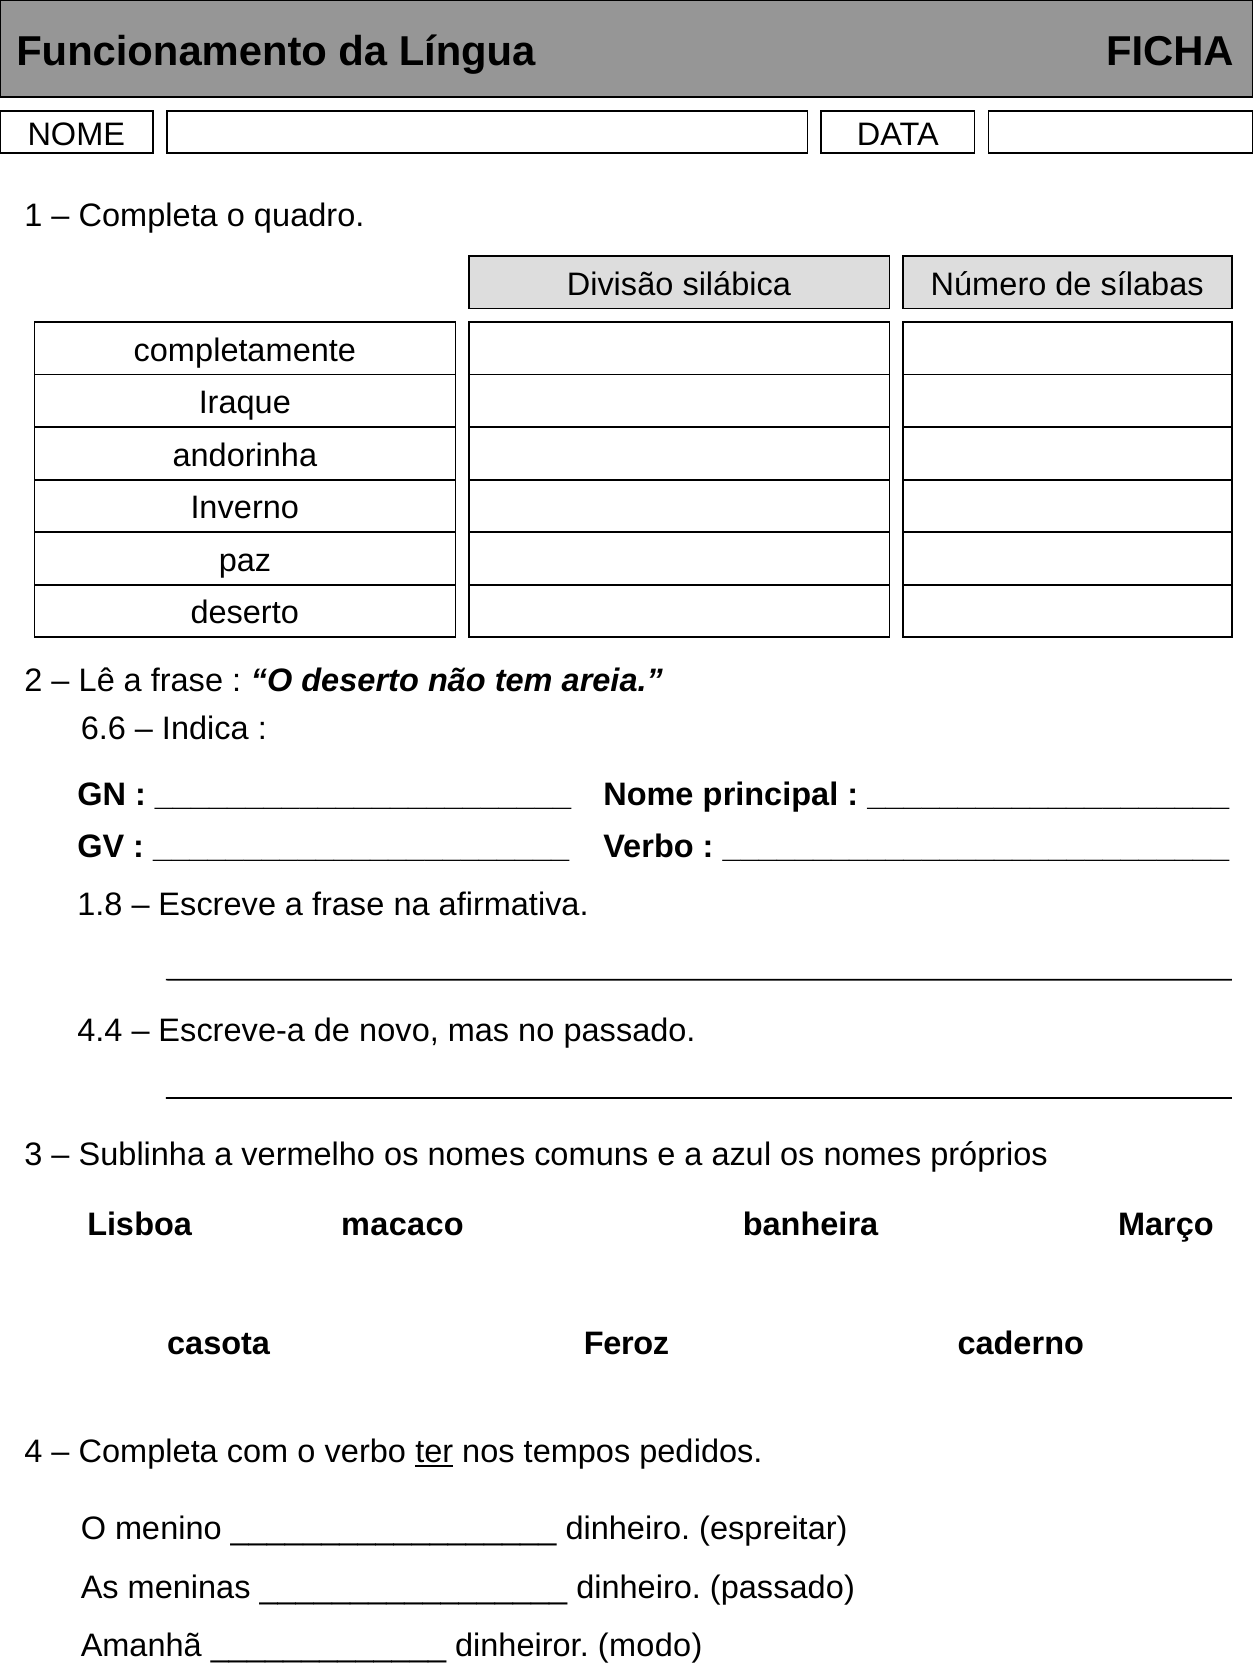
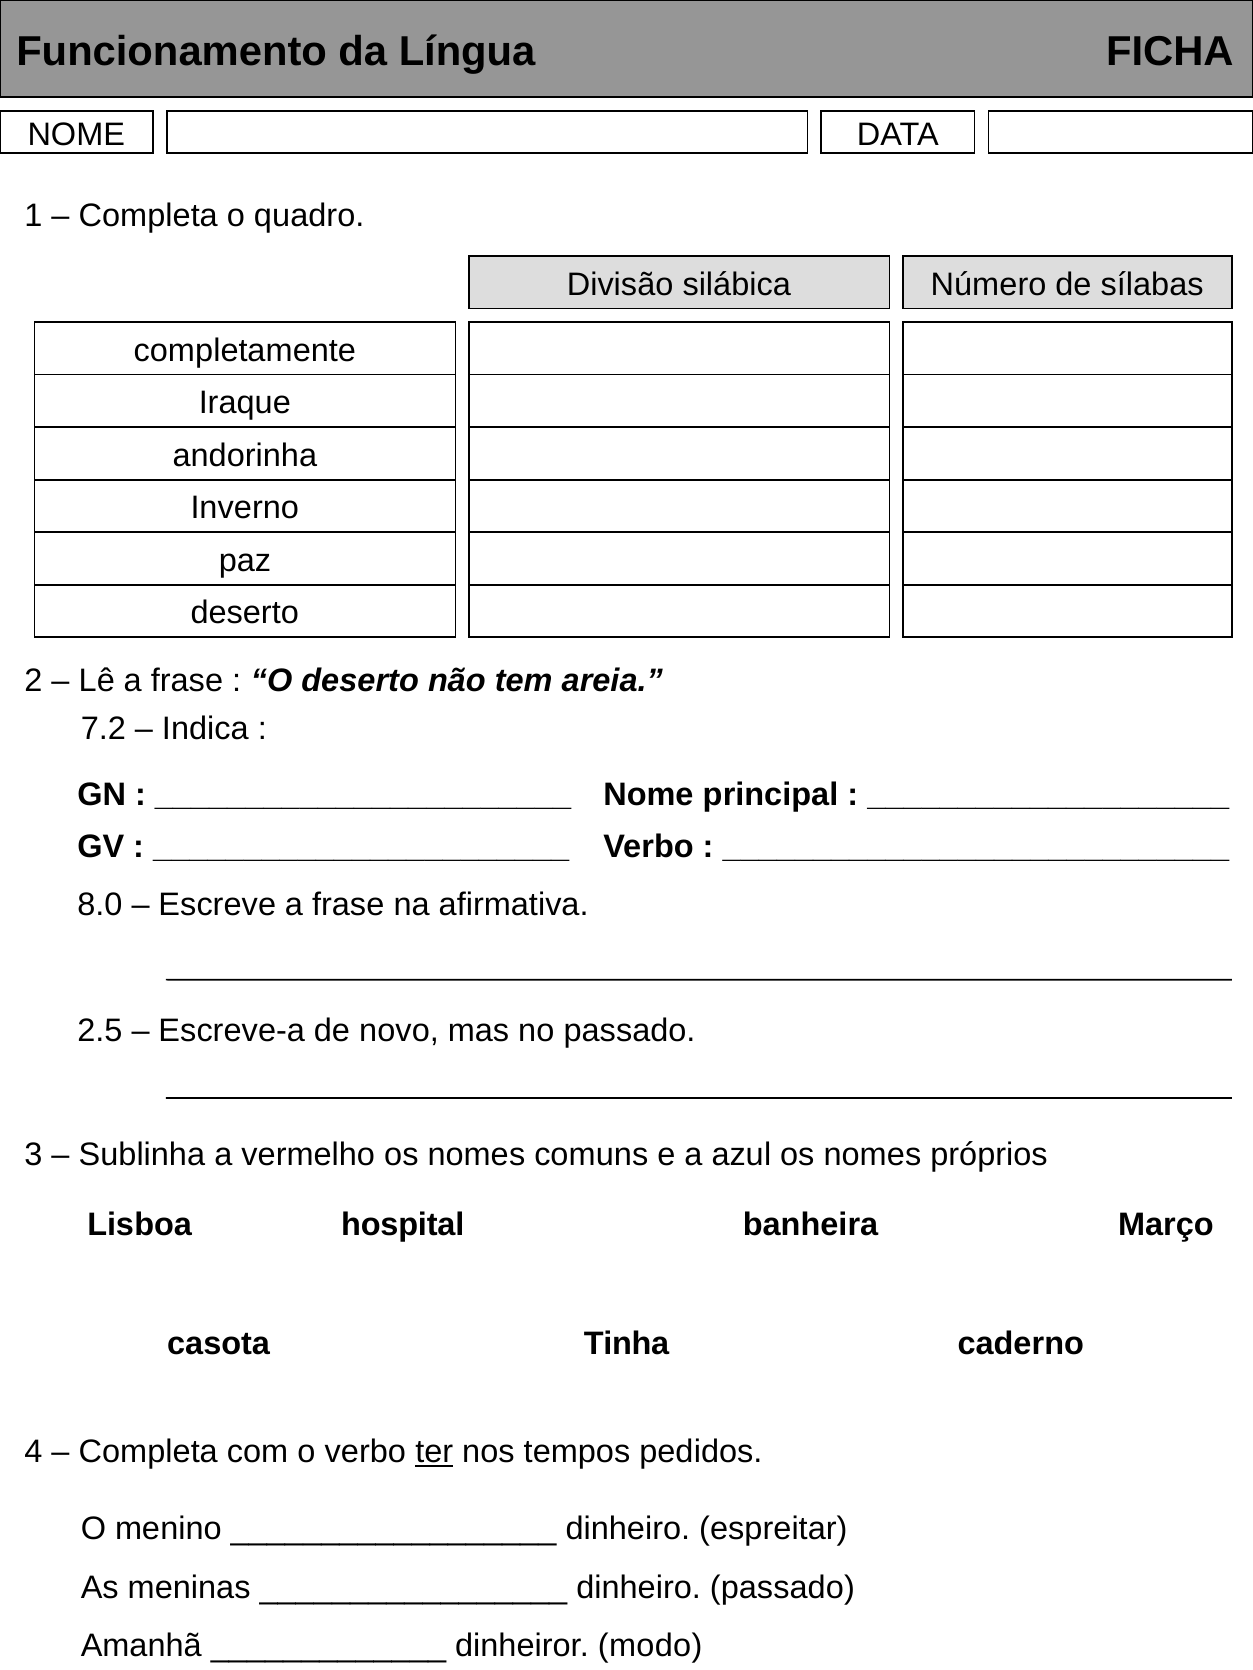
6.6: 6.6 -> 7.2 (103, 729)
1.8: 1.8 -> 8.0 (100, 905)
4.4: 4.4 -> 2.5 (100, 1031)
macaco: macaco -> hospital (403, 1226)
Feroz: Feroz -> Tinha (627, 1344)
